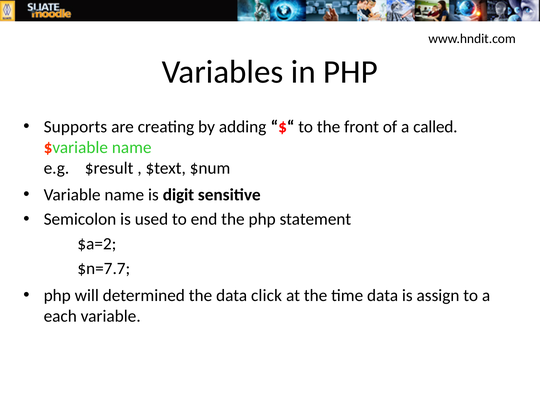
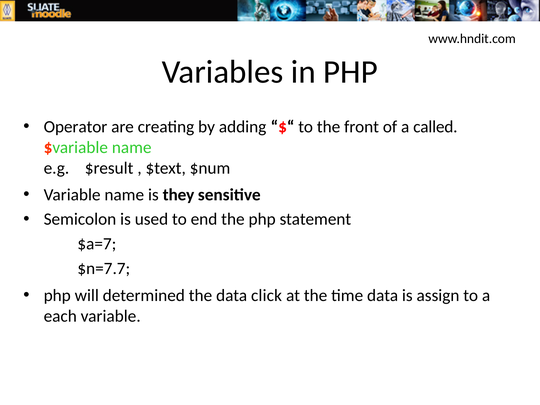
Supports: Supports -> Operator (75, 127)
digit: digit -> they (178, 195)
$a=2: $a=2 -> $a=7 (97, 244)
